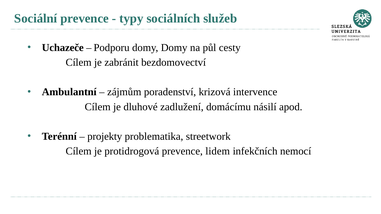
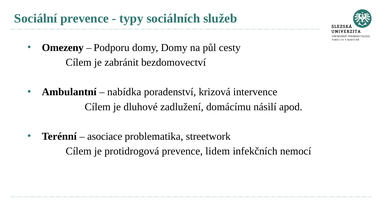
Uchazeče: Uchazeče -> Omezeny (63, 48)
zájmům: zájmům -> nabídka (124, 92)
projekty: projekty -> asociace (105, 137)
